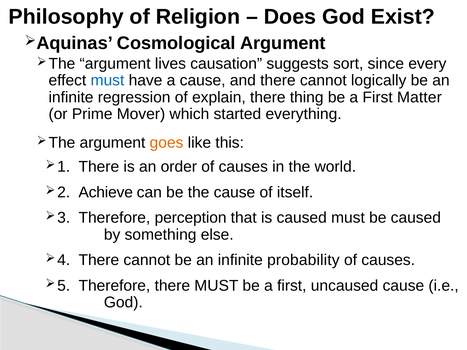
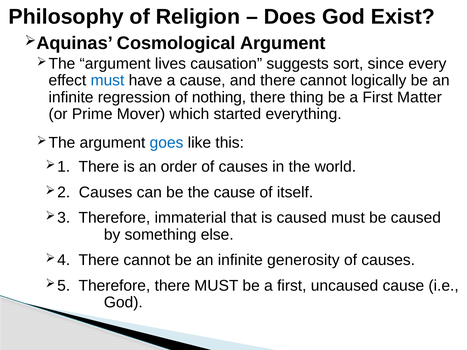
explain: explain -> nothing (219, 97)
goes colour: orange -> blue (167, 143)
Achieve: Achieve -> Causes (106, 192)
perception: perception -> immaterial (191, 218)
probability: probability -> generosity (303, 260)
